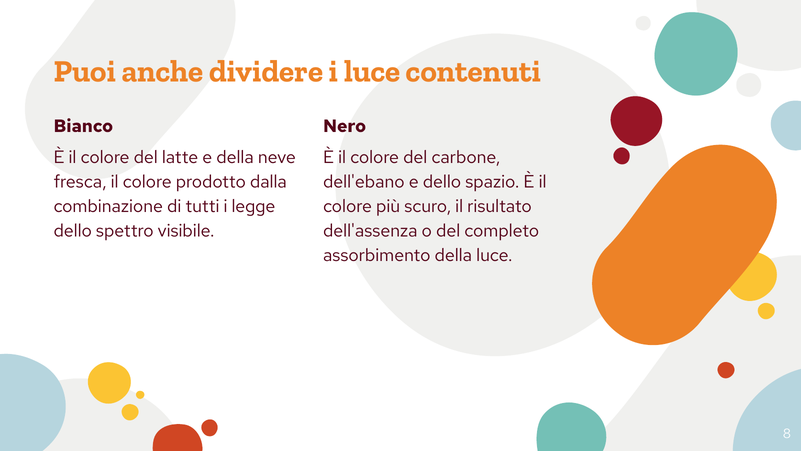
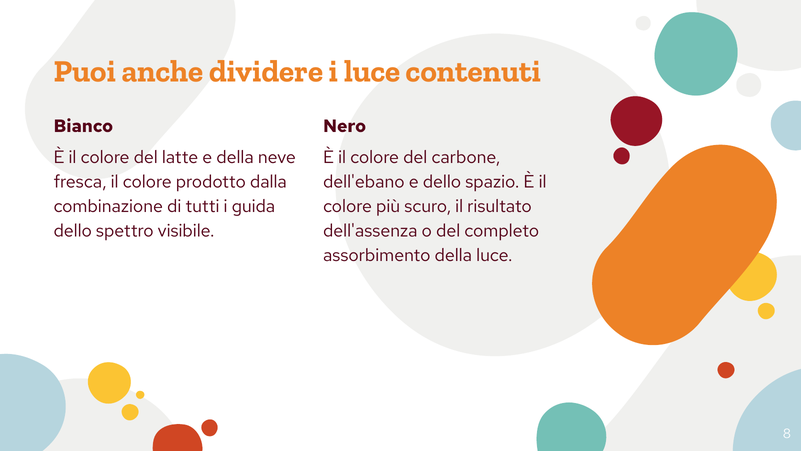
legge: legge -> guida (253, 206)
